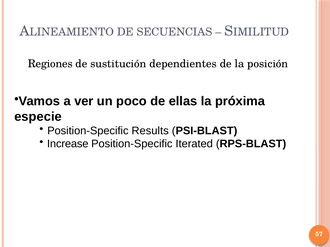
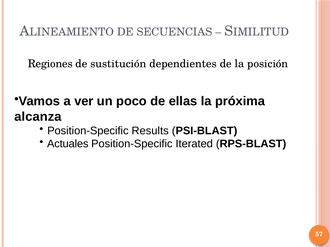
especie: especie -> alcanza (38, 117)
Increase: Increase -> Actuales (68, 144)
